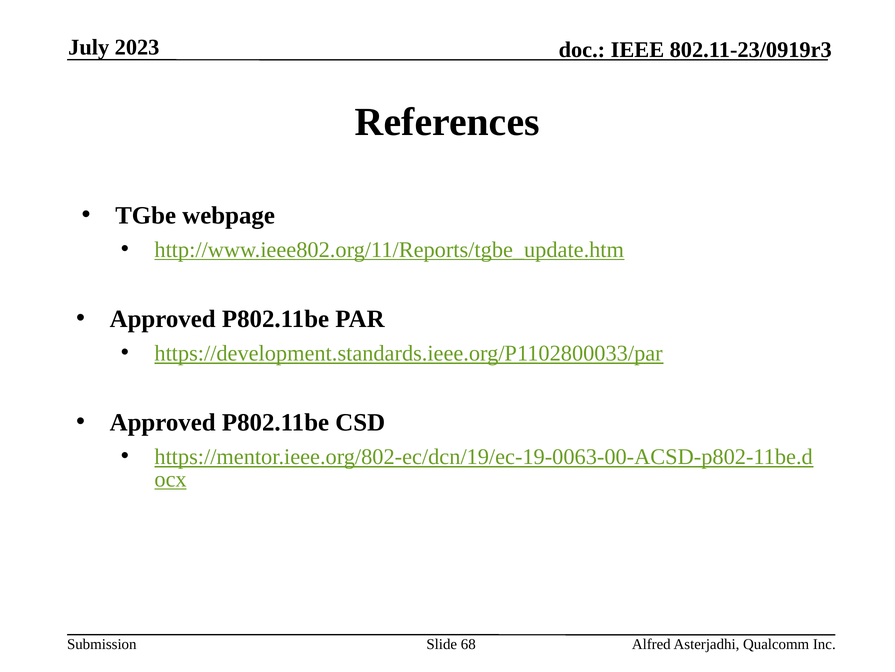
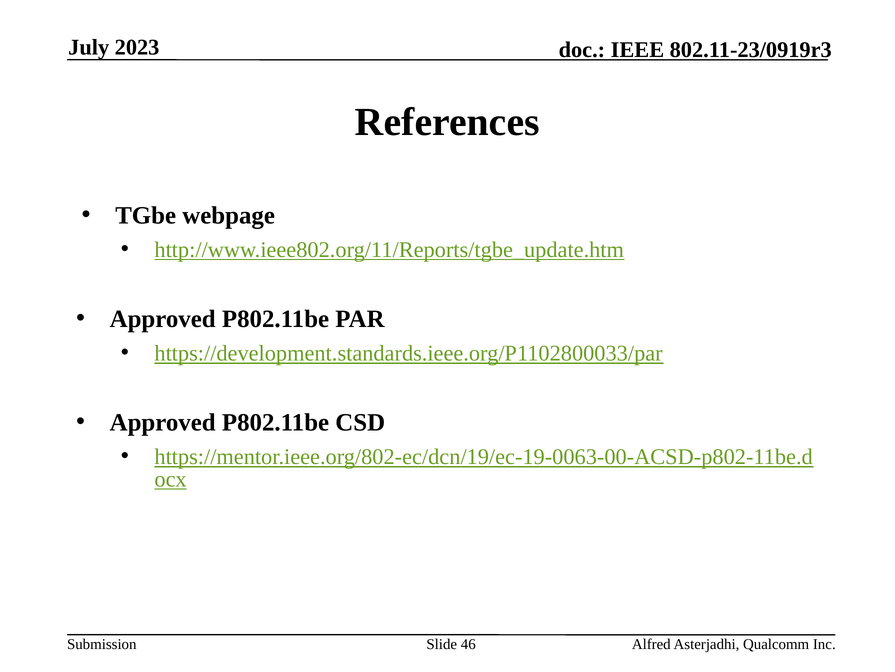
68: 68 -> 46 (468, 644)
